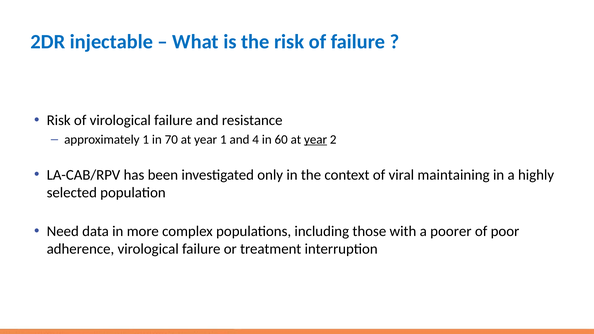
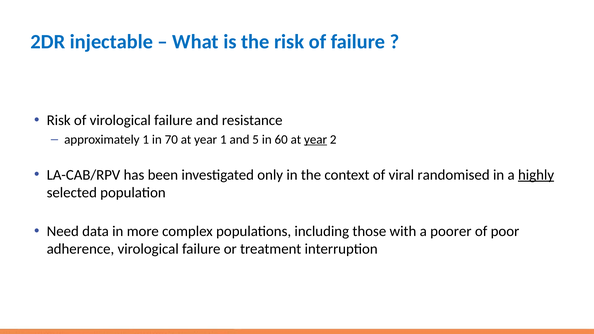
4: 4 -> 5 (256, 140)
maintaining: maintaining -> randomised (454, 175)
highly underline: none -> present (536, 175)
